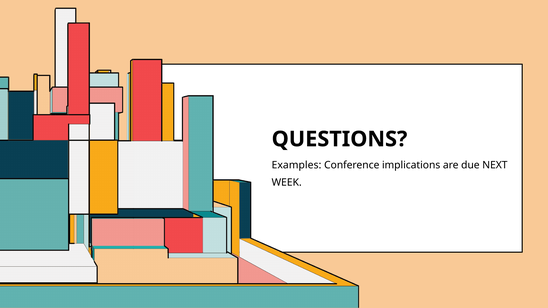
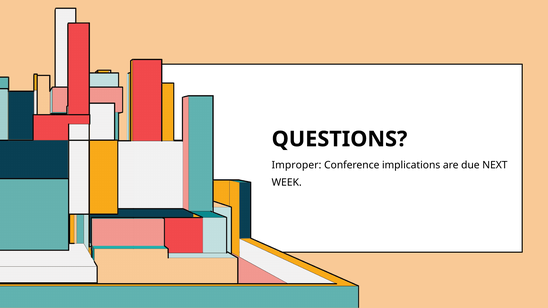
Examples: Examples -> Improper (297, 165)
